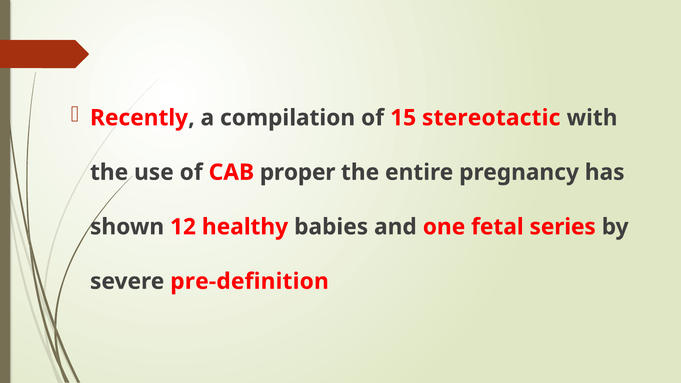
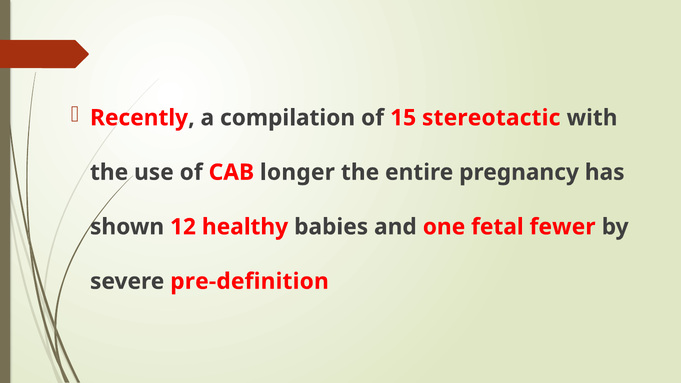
proper: proper -> longer (297, 172)
series: series -> fewer (563, 227)
